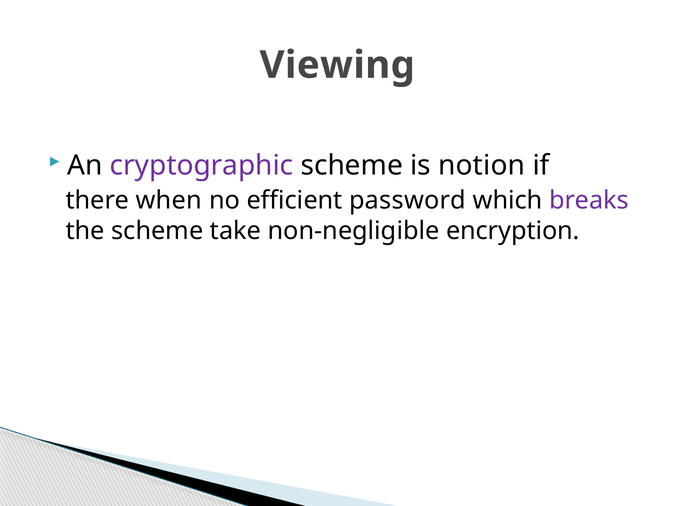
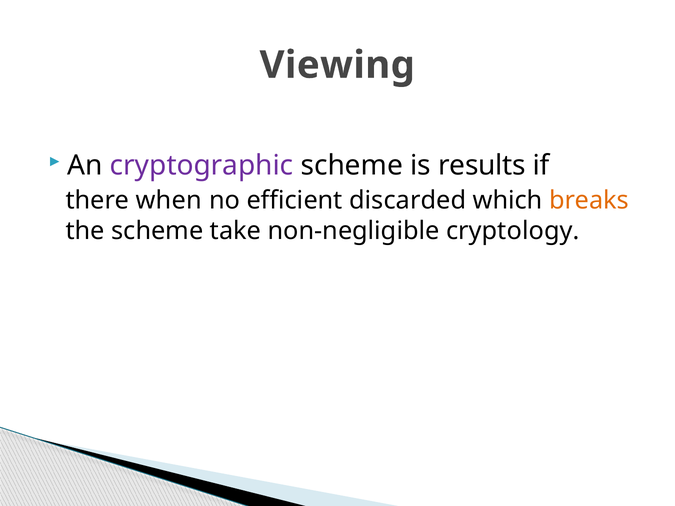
notion: notion -> results (482, 166)
password: password -> discarded (408, 201)
breaks colour: purple -> orange (589, 201)
encryption: encryption -> cryptology (513, 231)
